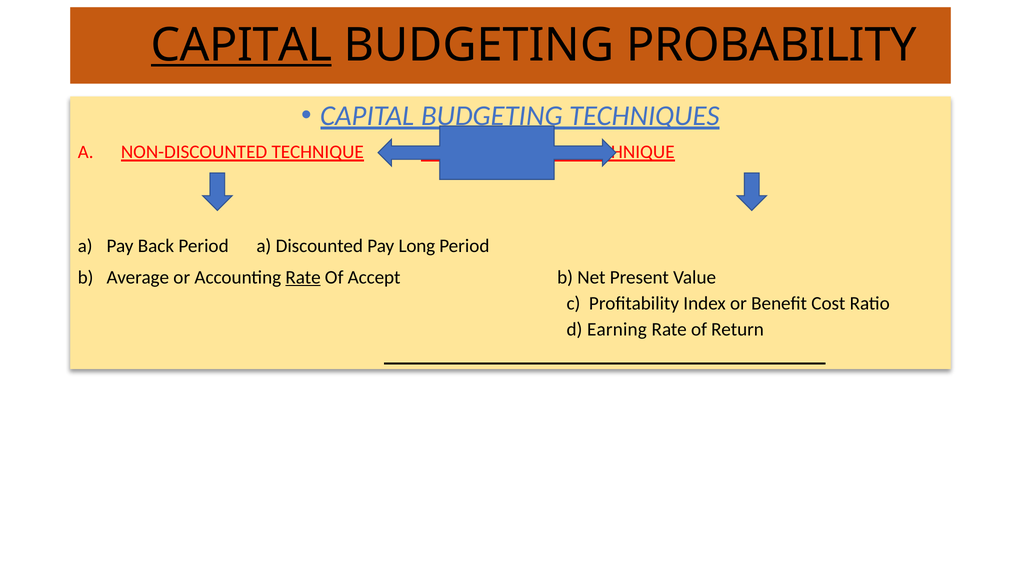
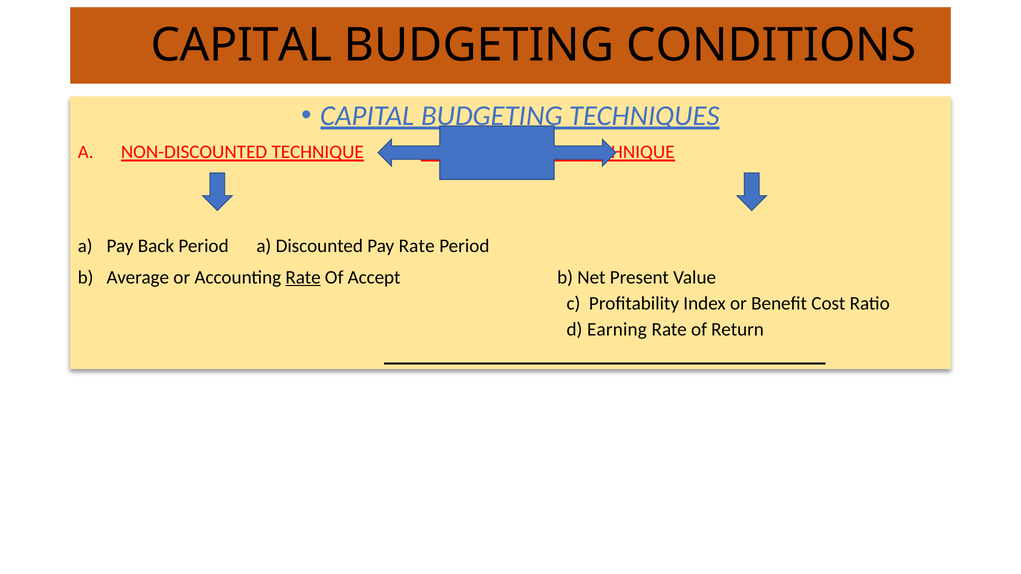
CAPITAL underline: present -> none (241, 45)
PROBABILITY: PROBABILITY -> CONDITIONS (771, 45)
Pay Long: Long -> Rate (417, 246)
